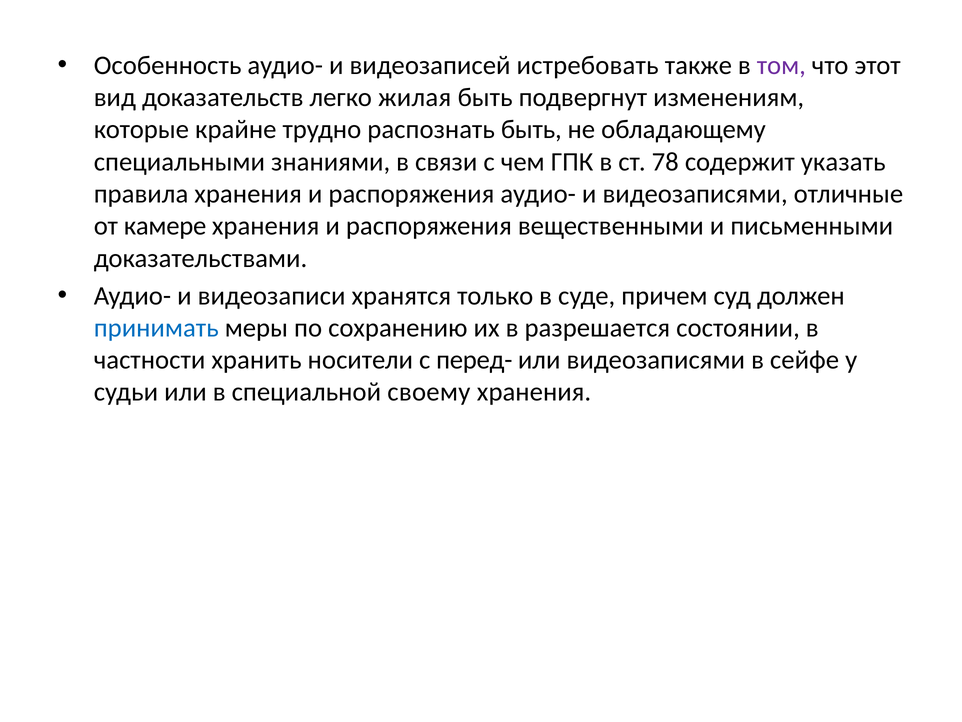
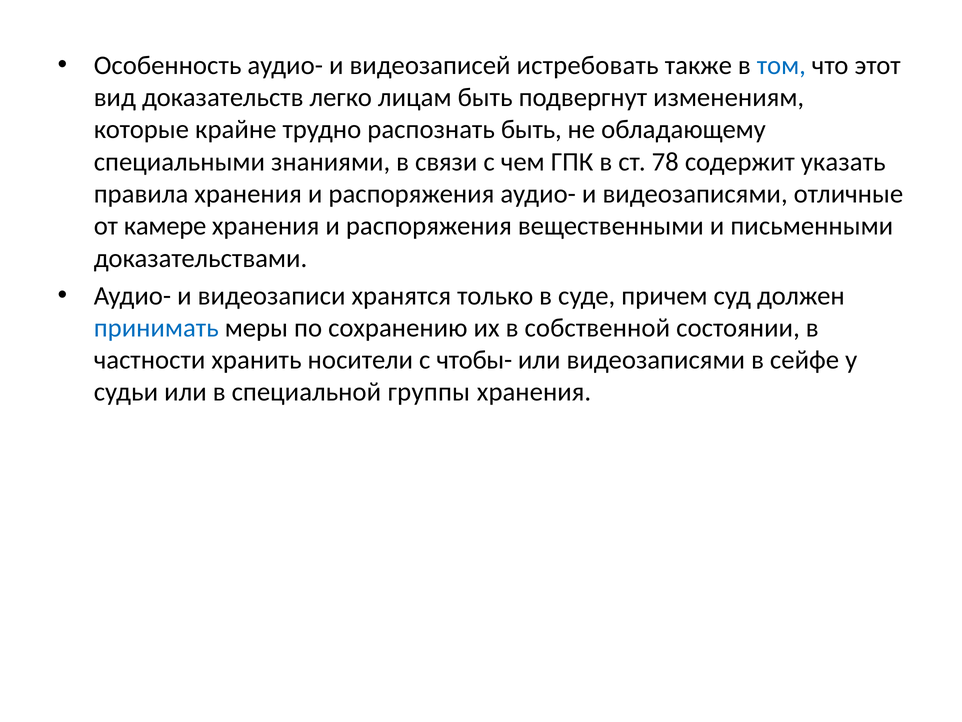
том colour: purple -> blue (781, 65)
жилая: жилая -> лицам (415, 97)
разрешается: разрешается -> собственной (597, 328)
перед-: перед- -> чтобы- (474, 360)
своему: своему -> группы (429, 392)
